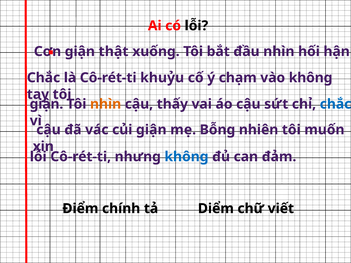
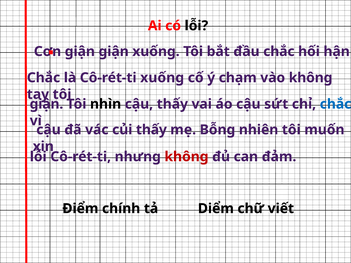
giận thật: thật -> giận (114, 51)
đầu nhìn: nhìn -> chắc (279, 51)
Cô-rét-ti khuỷu: khuỷu -> xuống (162, 78)
nhìn colour: orange -> black (106, 104)
củi giận: giận -> thấy (151, 130)
không colour: blue -> red (186, 157)
